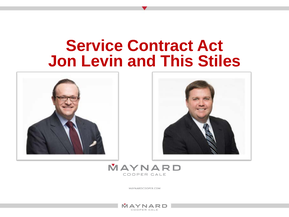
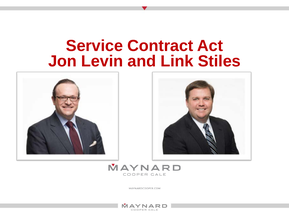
This: This -> Link (177, 61)
